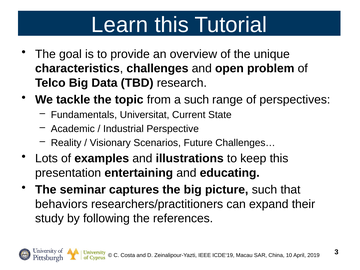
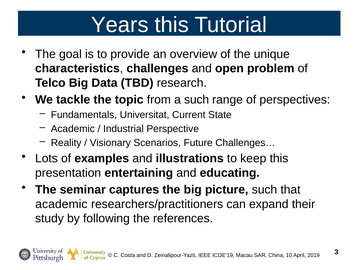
Learn: Learn -> Years (120, 25)
behaviors: behaviors -> academic (61, 204)
